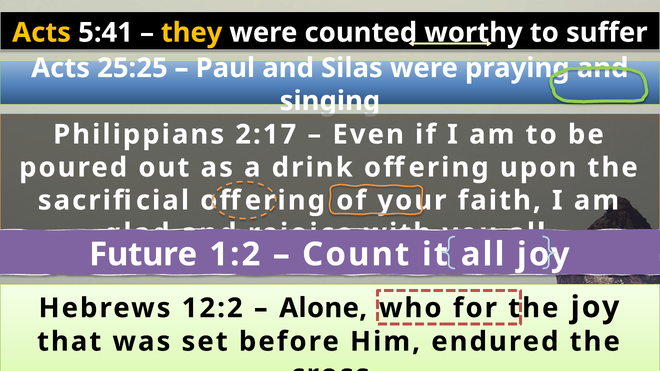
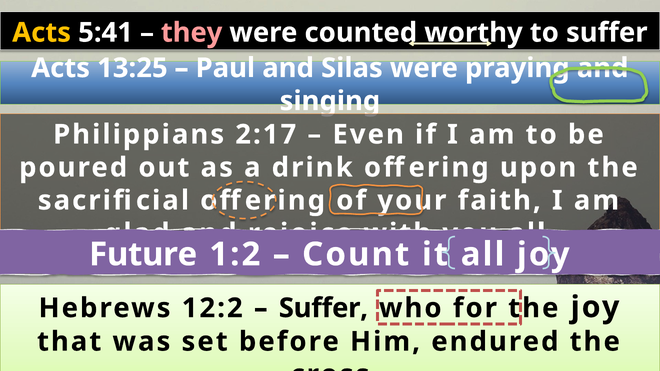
they colour: yellow -> pink (192, 33)
25:25: 25:25 -> 13:25 (132, 68)
Alone: Alone -> Suffer (323, 308)
